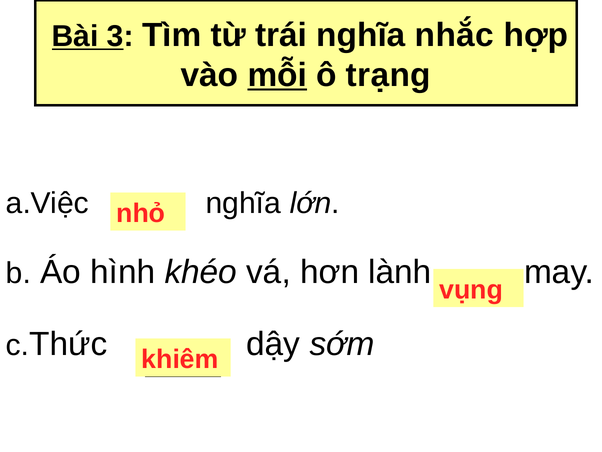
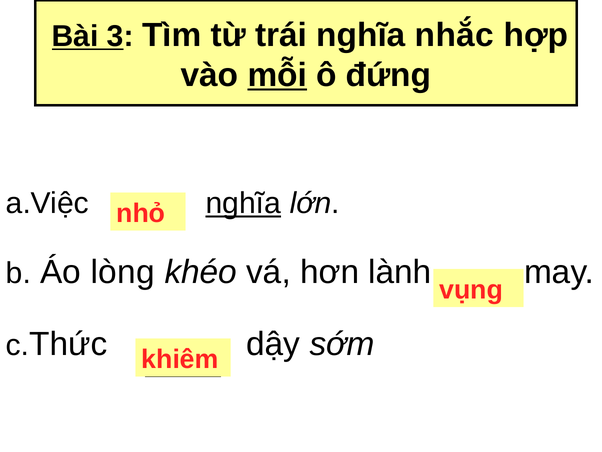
trạng: trạng -> đứng (388, 75)
nghĩa underline: none -> present (243, 203)
hình: hình -> lòng (123, 272)
